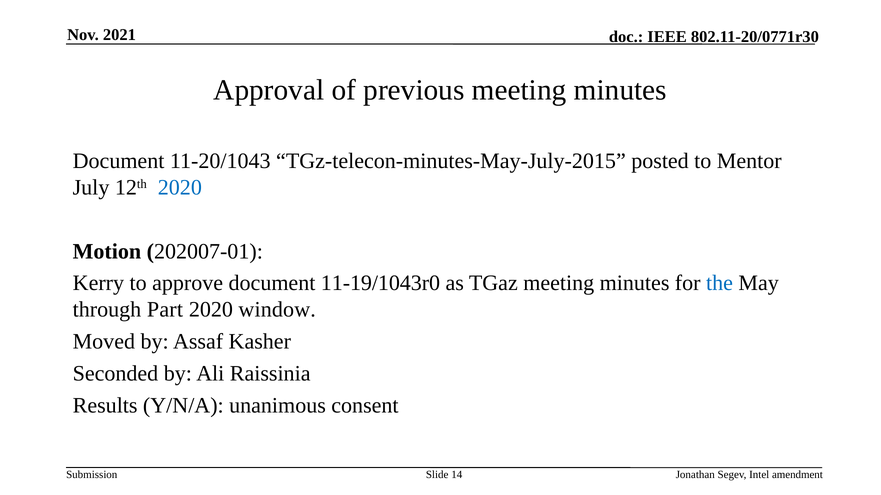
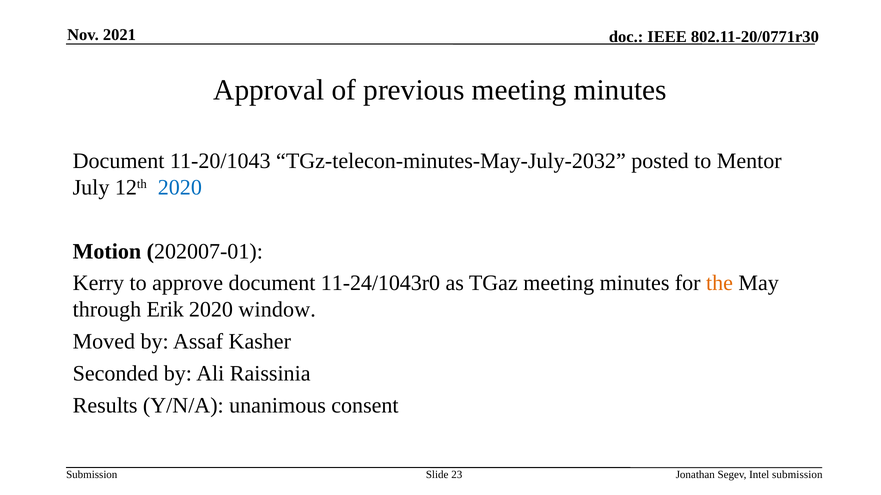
TGz-telecon-minutes-May-July-2015: TGz-telecon-minutes-May-July-2015 -> TGz-telecon-minutes-May-July-2032 (451, 161)
11-19/1043r0: 11-19/1043r0 -> 11-24/1043r0 (380, 284)
the colour: blue -> orange (720, 284)
Part: Part -> Erik (165, 310)
14: 14 -> 23 (457, 475)
Intel amendment: amendment -> submission (797, 475)
